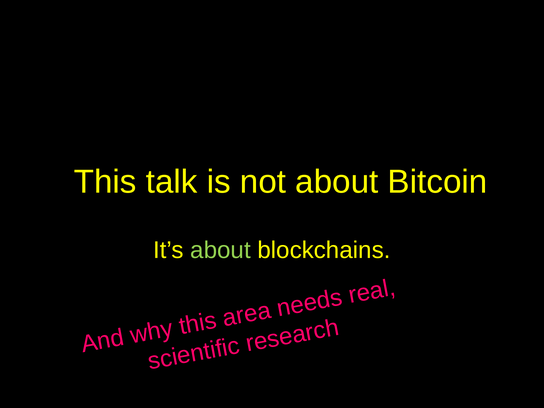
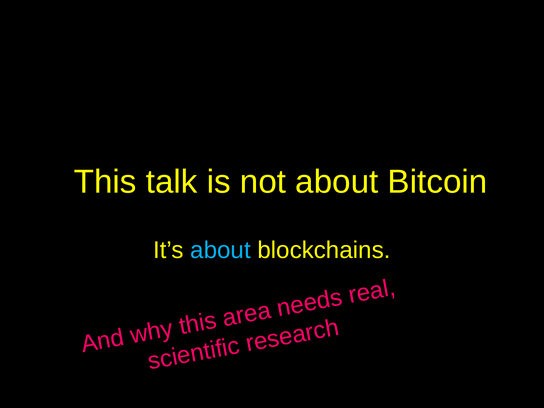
about colour: light green -> light blue (220, 250)
